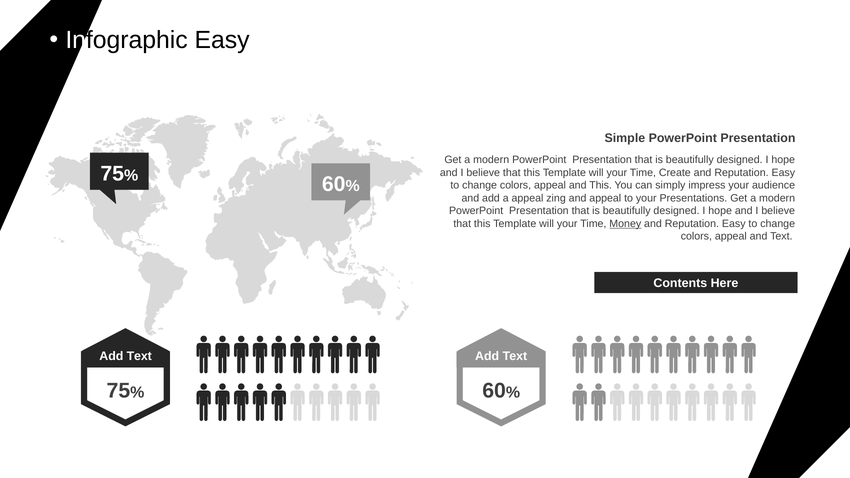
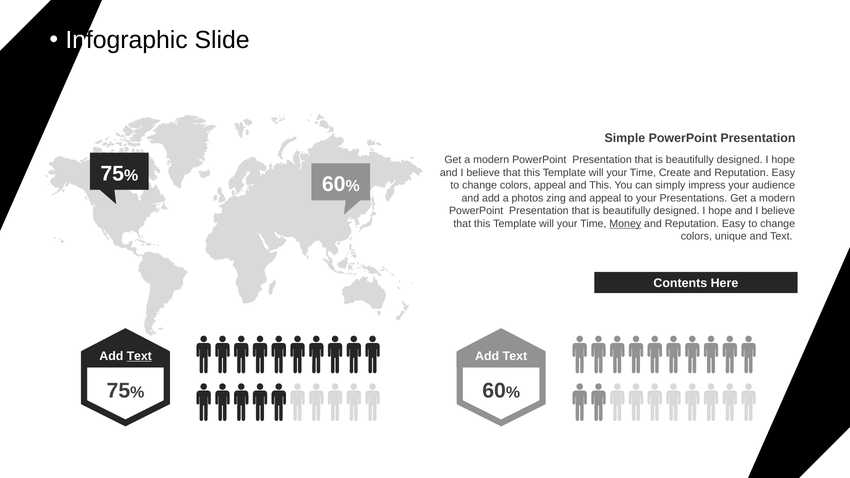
Infographic Easy: Easy -> Slide (222, 40)
a appeal: appeal -> photos (527, 198)
appeal: appeal -> unique (731, 236)
Text underline: none -> present (139, 356)
